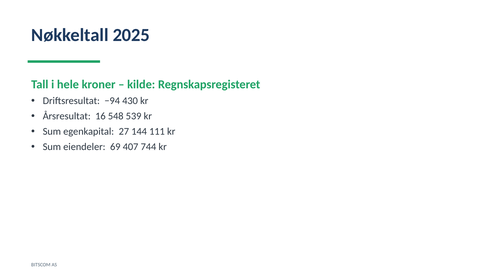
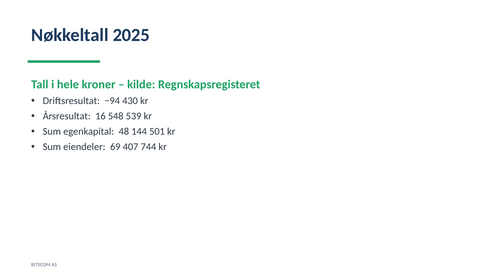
27: 27 -> 48 (124, 132)
111: 111 -> 501 (157, 132)
